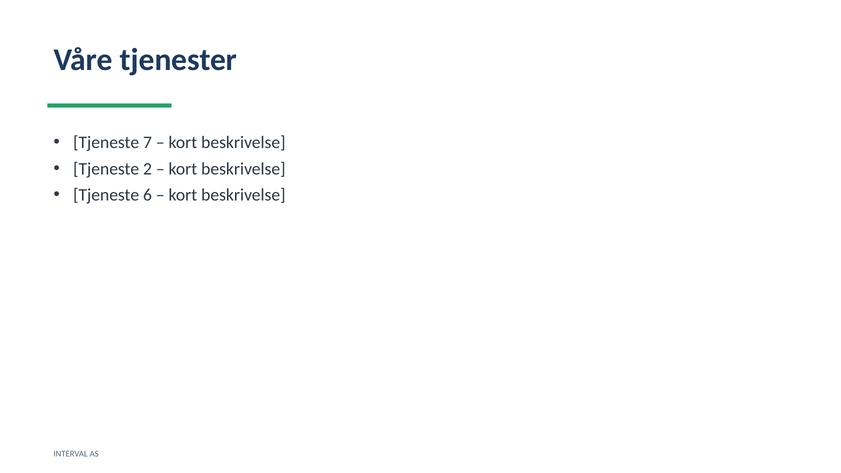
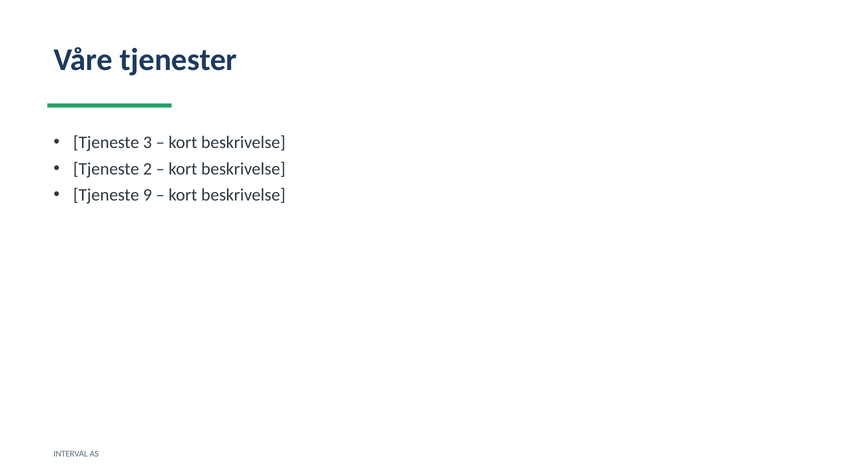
7: 7 -> 3 (147, 142)
6: 6 -> 9 (147, 195)
